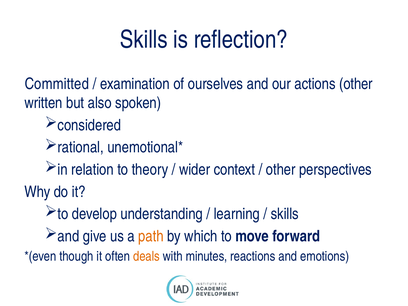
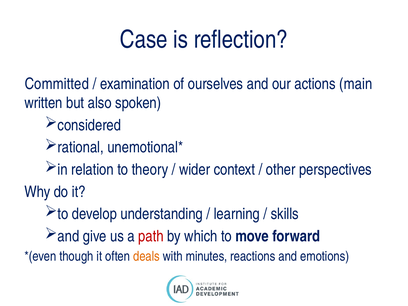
Skills: Skills -> Case (144, 39)
actions other: other -> main (356, 84)
path colour: orange -> red (151, 236)
